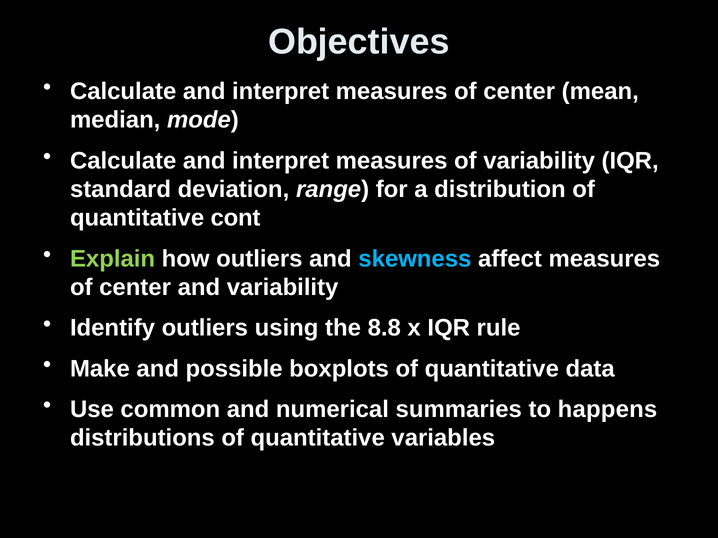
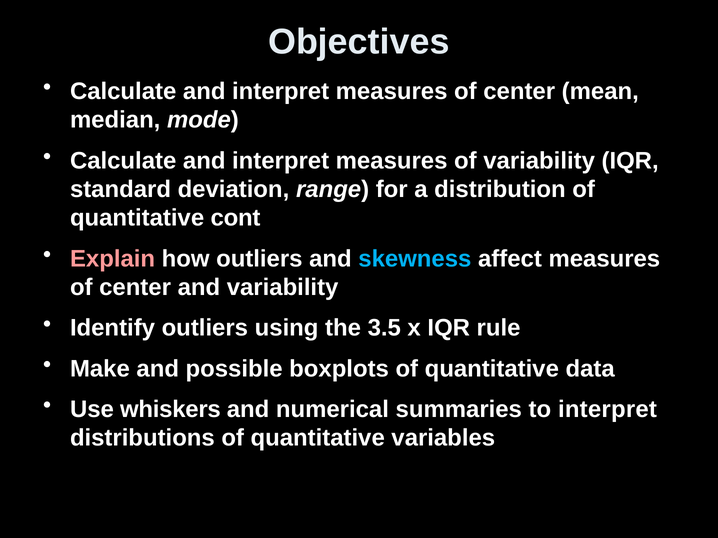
Explain colour: light green -> pink (113, 259)
8.8: 8.8 -> 3.5 (384, 328)
common: common -> whiskers (170, 410)
to happens: happens -> interpret (607, 410)
